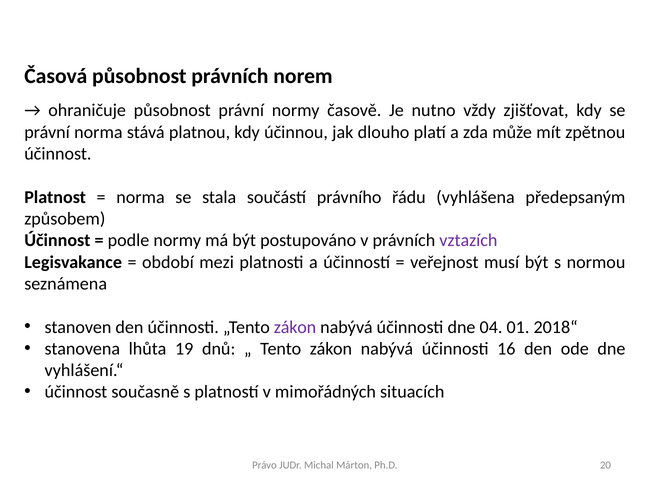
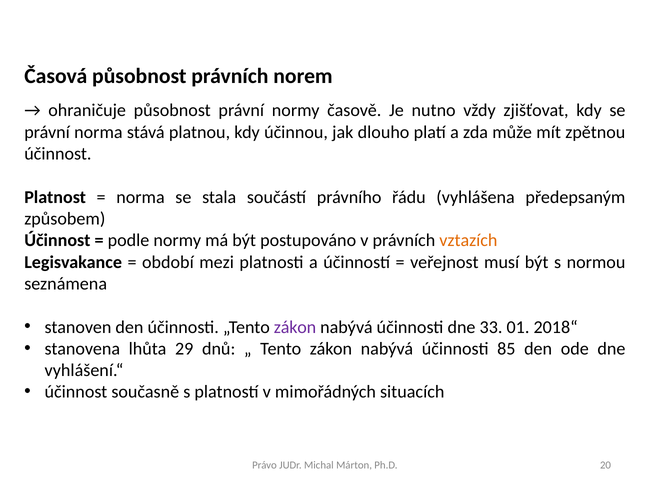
vztazích colour: purple -> orange (468, 241)
04: 04 -> 33 (491, 327)
19: 19 -> 29 (184, 349)
16: 16 -> 85 (506, 349)
